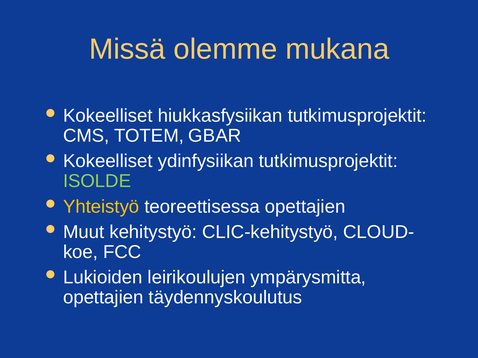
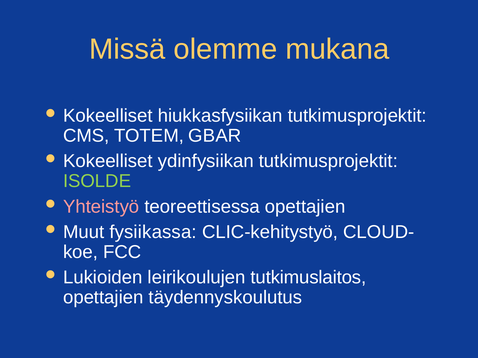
Yhteistyö colour: yellow -> pink (101, 207)
kehitystyö: kehitystyö -> fysiikassa (153, 232)
ympärysmitta: ympärysmitta -> tutkimuslaitos (308, 278)
